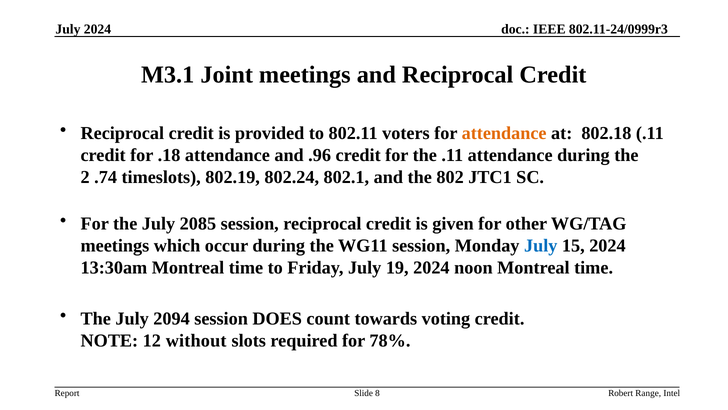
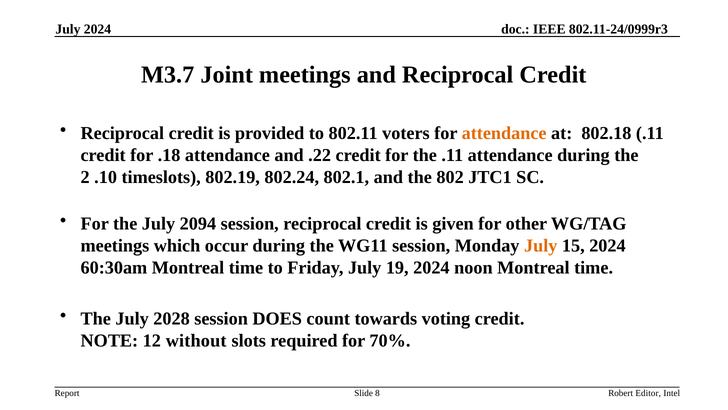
M3.1: M3.1 -> M3.7 (168, 74)
.96: .96 -> .22 (320, 155)
.74: .74 -> .10 (106, 177)
2085: 2085 -> 2094 (198, 224)
July colour: blue -> orange (541, 245)
13:30am: 13:30am -> 60:30am (114, 267)
2094: 2094 -> 2028 (172, 318)
78%: 78% -> 70% (390, 340)
Range: Range -> Editor (648, 393)
